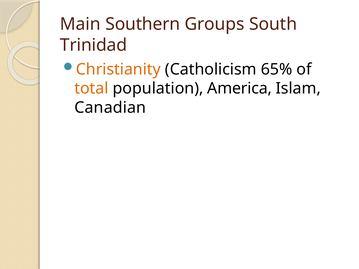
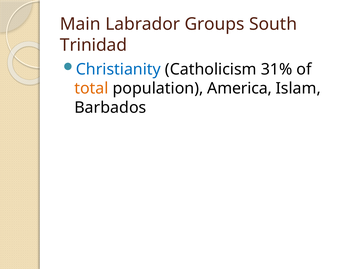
Southern: Southern -> Labrador (143, 24)
Christianity colour: orange -> blue (118, 69)
65%: 65% -> 31% (277, 69)
Canadian: Canadian -> Barbados (110, 108)
